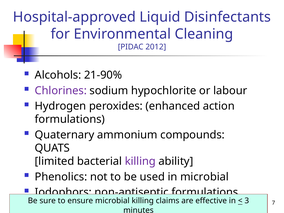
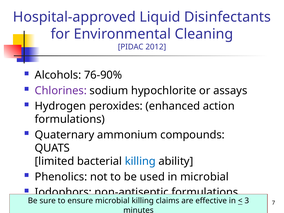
21-90%: 21-90% -> 76-90% (103, 75)
labour: labour -> assays (230, 91)
killing colour: purple -> blue (140, 161)
